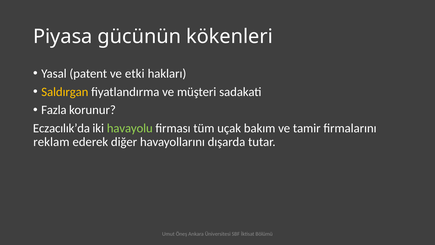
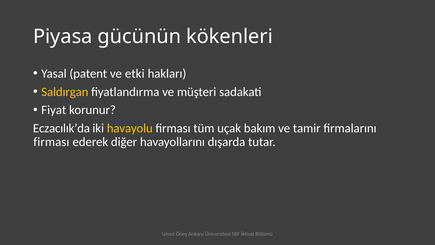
Fazla: Fazla -> Fiyat (54, 110)
havayolu colour: light green -> yellow (130, 128)
reklam: reklam -> firması (51, 142)
